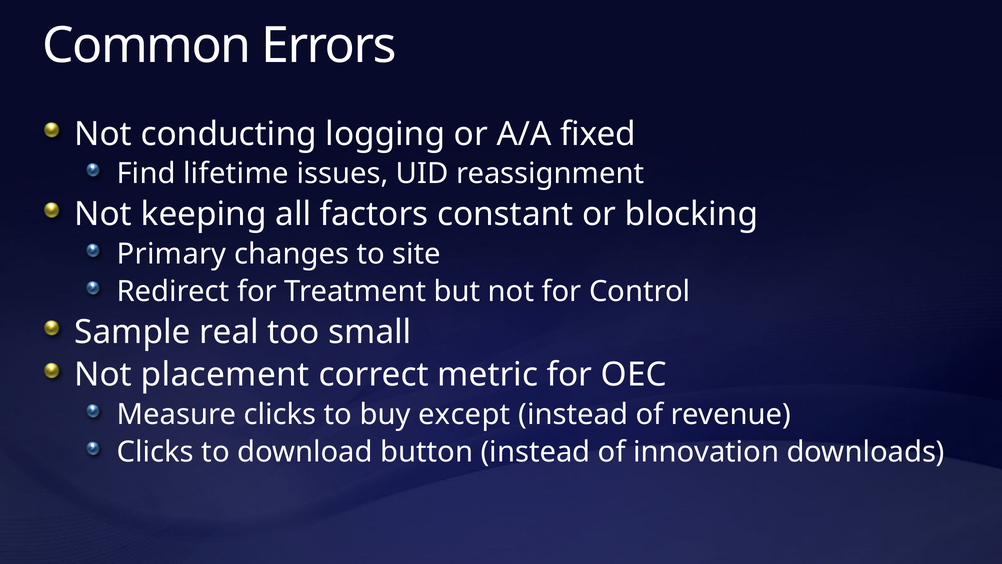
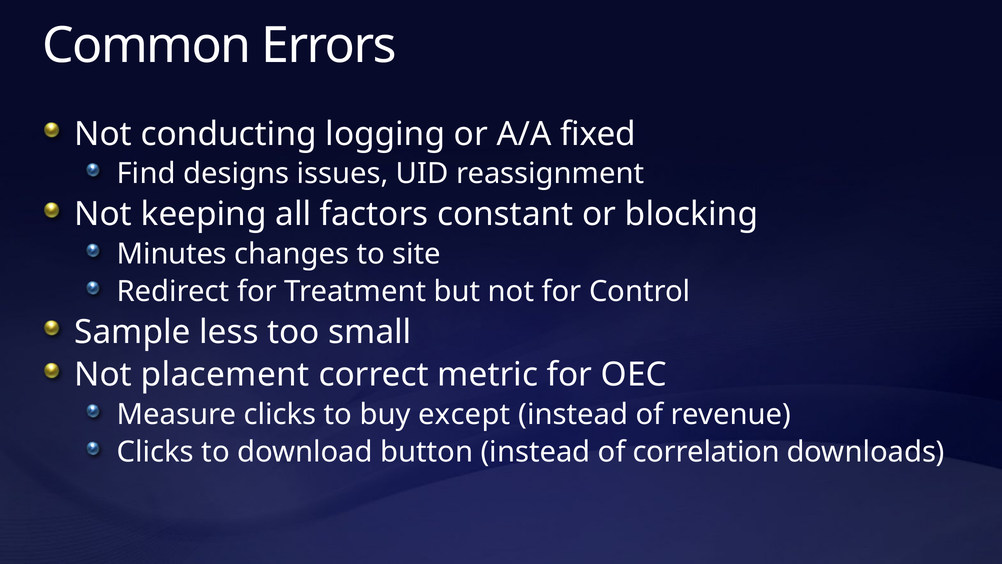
lifetime: lifetime -> designs (236, 174)
Primary: Primary -> Minutes (172, 254)
real: real -> less (229, 332)
innovation: innovation -> correlation (706, 452)
